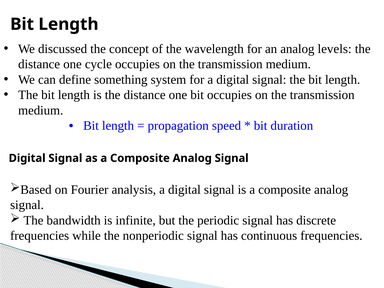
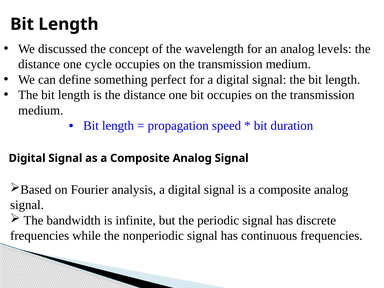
system: system -> perfect (168, 80)
